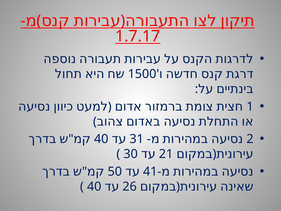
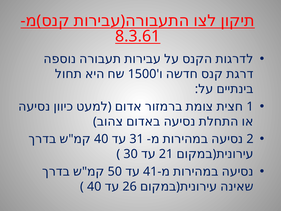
1.7.17: 1.7.17 -> 8.3.61 (138, 36)
